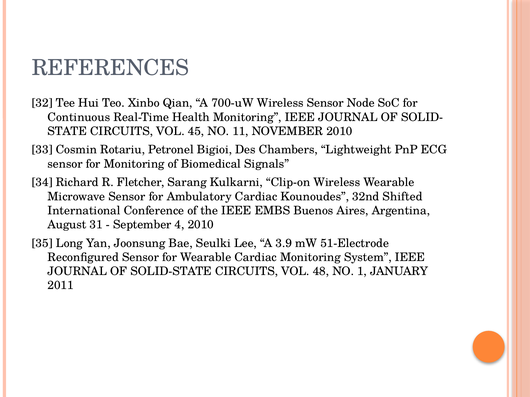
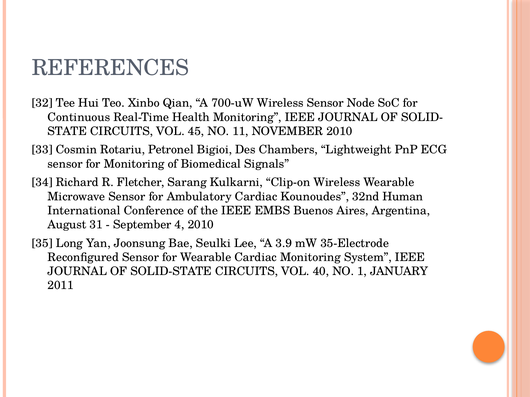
Shifted: Shifted -> Human (403, 197)
51-Electrode: 51-Electrode -> 35-Electrode (355, 243)
48: 48 -> 40 (321, 272)
